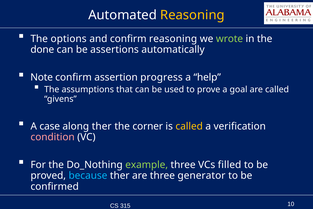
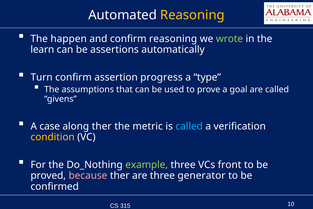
options: options -> happen (69, 39)
done: done -> learn (42, 49)
Note: Note -> Turn (42, 77)
help: help -> type (207, 77)
corner: corner -> metric (148, 126)
called colour: yellow -> light blue (189, 126)
condition colour: pink -> yellow (53, 137)
filled: filled -> front (230, 165)
because colour: light blue -> pink (88, 175)
